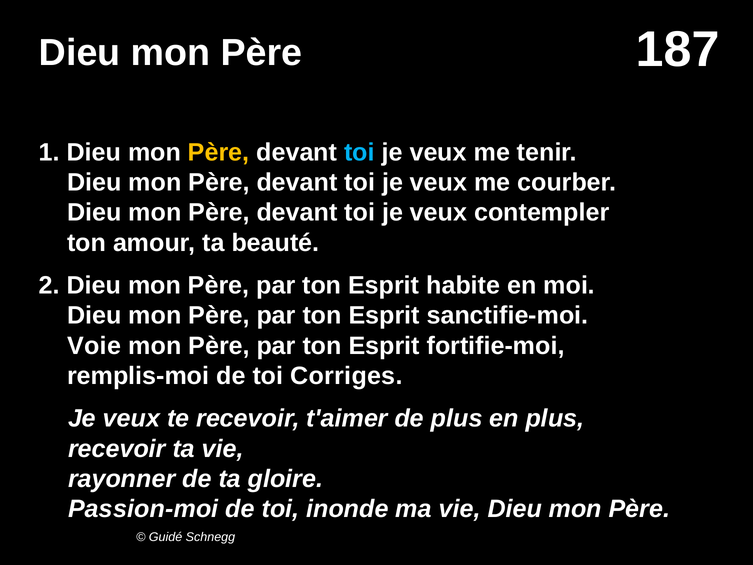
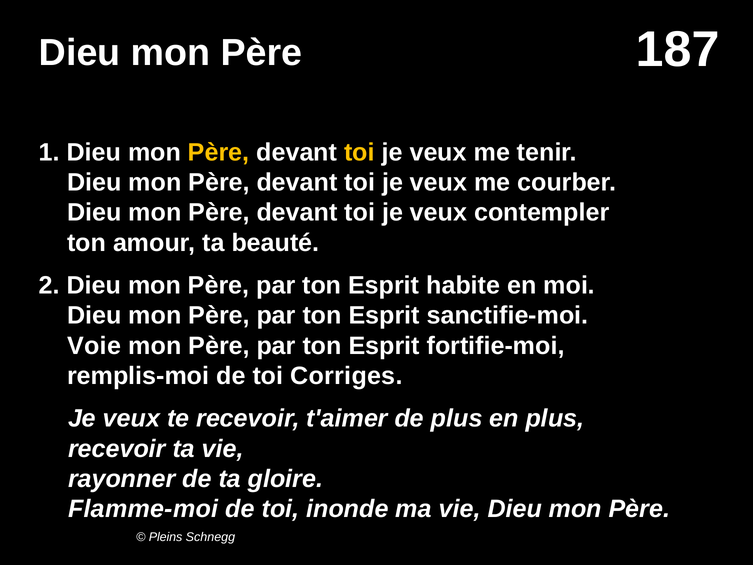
toi colour: light blue -> yellow (359, 152)
Passion-moi: Passion-moi -> Flamme-moi (143, 509)
Guidé: Guidé -> Pleins (166, 537)
